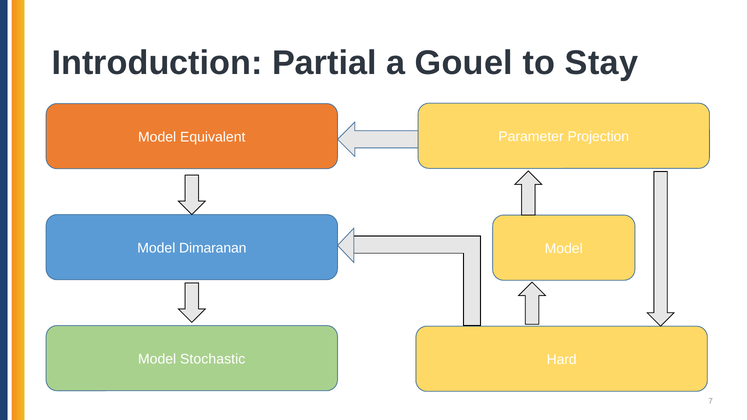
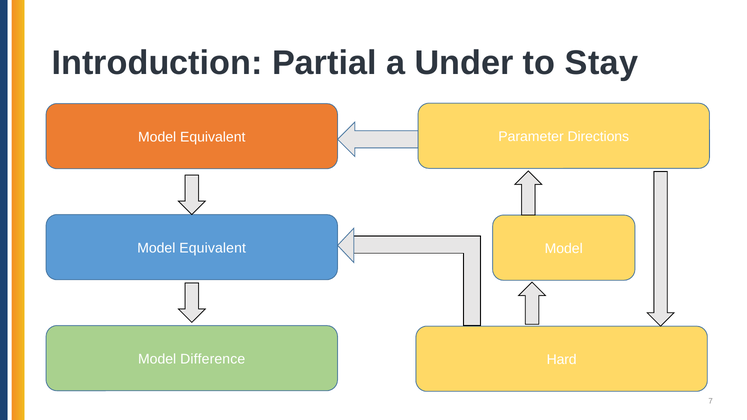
Gouel: Gouel -> Under (464, 63)
Projection: Projection -> Directions (598, 137)
Dimaranan: Dimaranan -> Equivalent (213, 248)
Stochastic: Stochastic -> Difference (213, 359)
